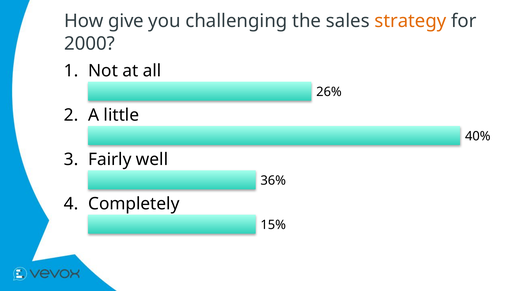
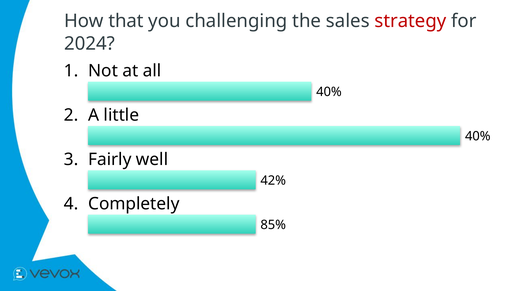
give: give -> that (126, 21)
strategy colour: orange -> red (410, 21)
2000: 2000 -> 2024 (90, 43)
26%: 26% -> 40% (329, 92)
36%: 36% -> 42% (273, 180)
15%: 15% -> 85% (273, 225)
